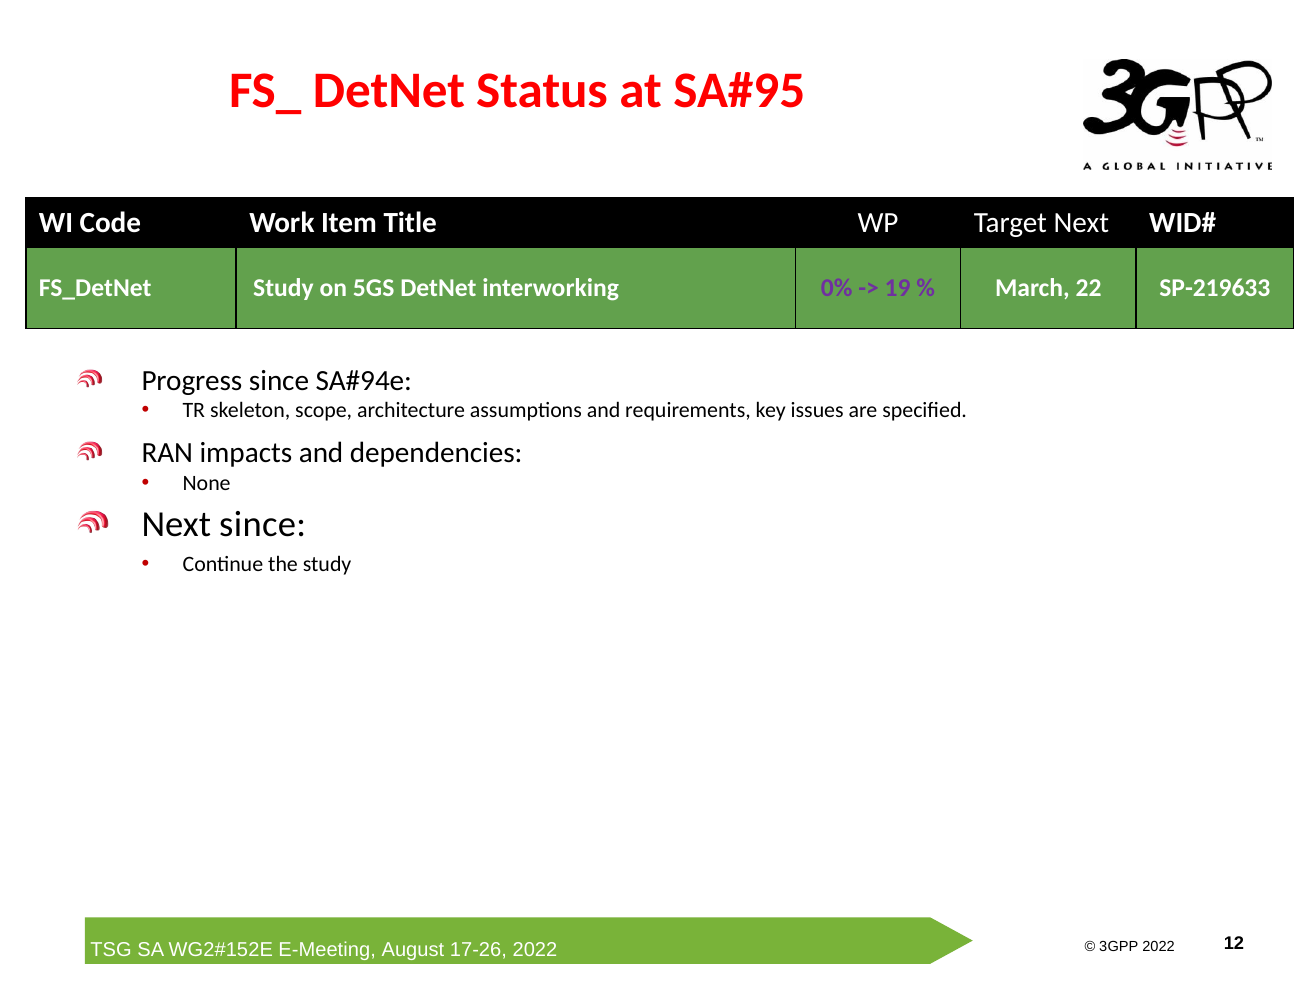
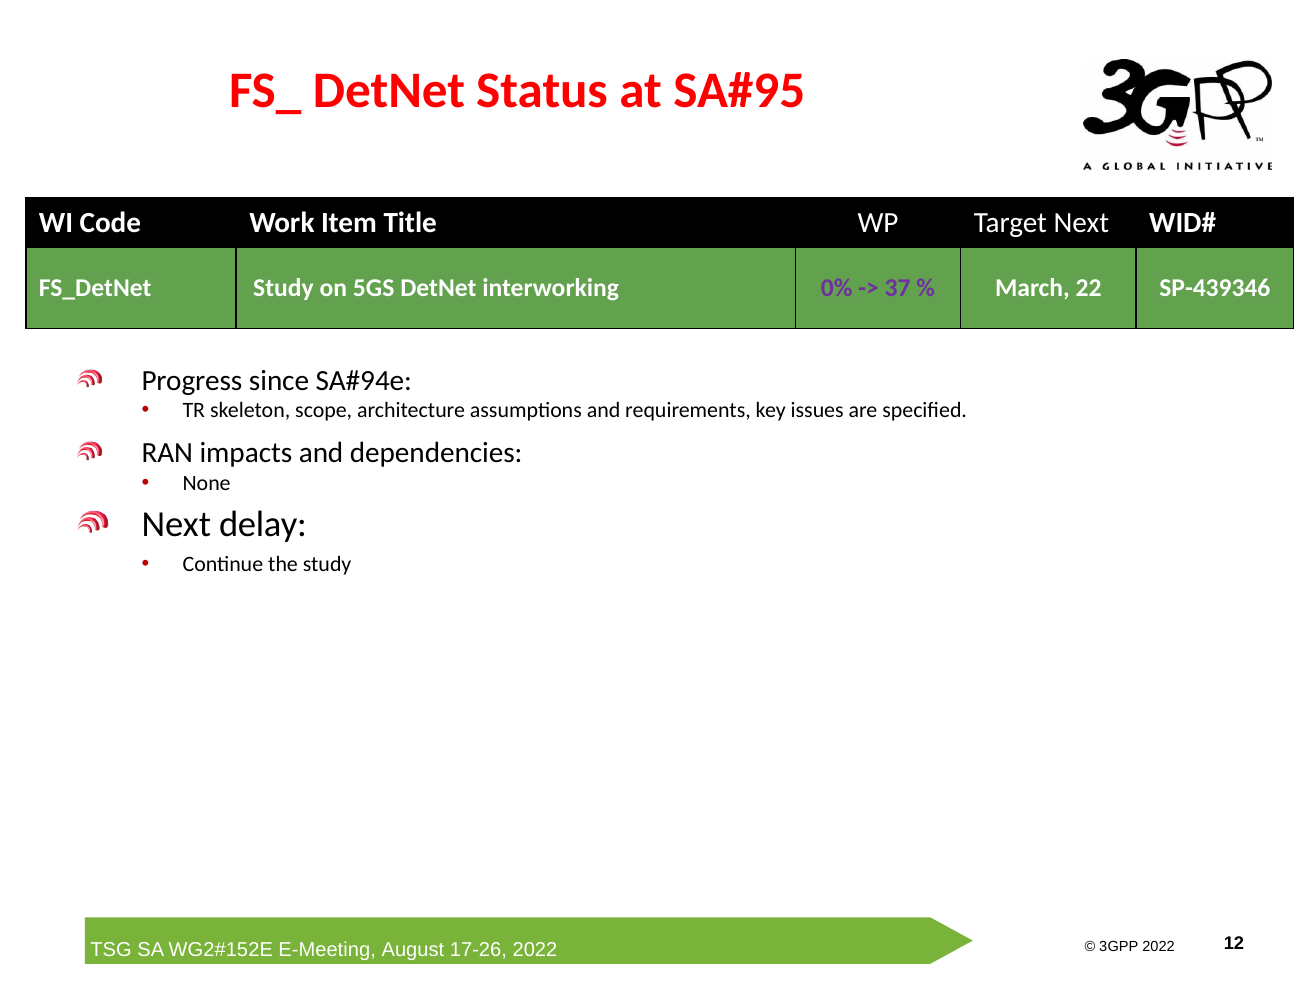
19: 19 -> 37 (898, 288)
SP-219633: SP-219633 -> SP-439346 (1215, 288)
Next since: since -> delay (263, 525)
